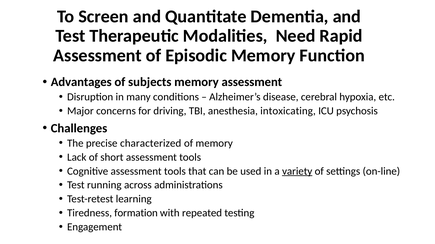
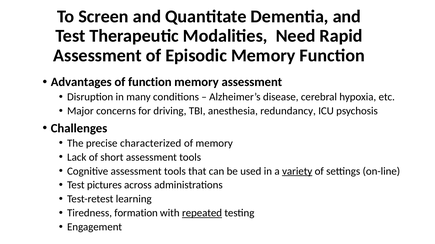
of subjects: subjects -> function (150, 82)
intoxicating: intoxicating -> redundancy (288, 111)
running: running -> pictures (104, 186)
repeated underline: none -> present (202, 214)
